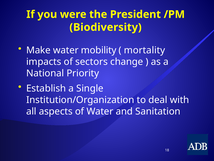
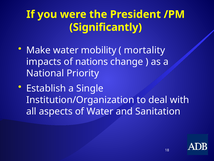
Biodiversity: Biodiversity -> Significantly (106, 27)
sectors: sectors -> nations (92, 62)
